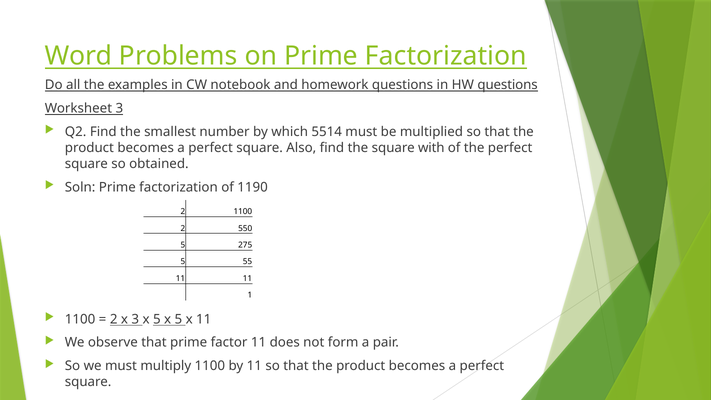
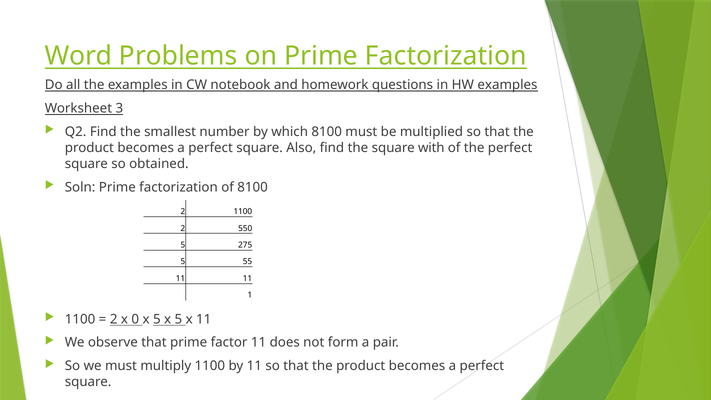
HW questions: questions -> examples (507, 85)
which 5514: 5514 -> 8100 (327, 132)
of 1190: 1190 -> 8100 (253, 187)
x 3: 3 -> 0 (135, 319)
